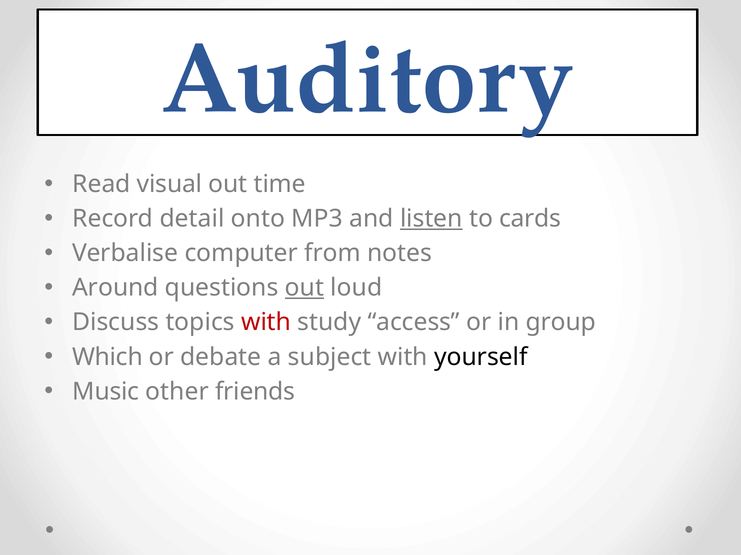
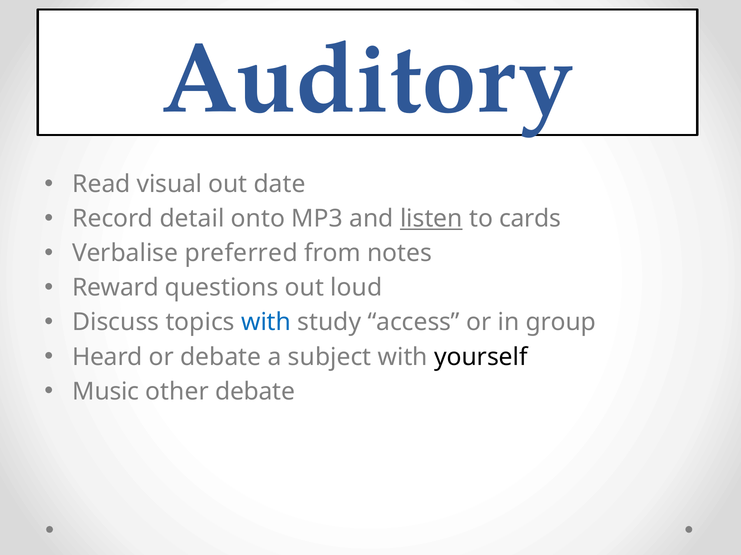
time: time -> date (280, 185)
computer: computer -> preferred (241, 254)
Around: Around -> Reward (116, 288)
out underline: present -> none (304, 288)
with colour: red -> blue (266, 323)
Which: Which -> Heard (107, 357)
other friends: friends -> debate (255, 392)
